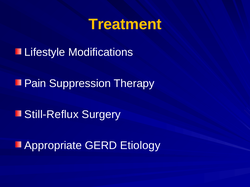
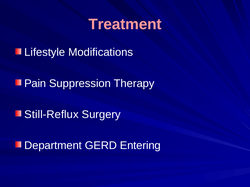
Treatment colour: yellow -> pink (125, 24)
Appropriate: Appropriate -> Department (53, 146)
Etiology: Etiology -> Entering (140, 146)
